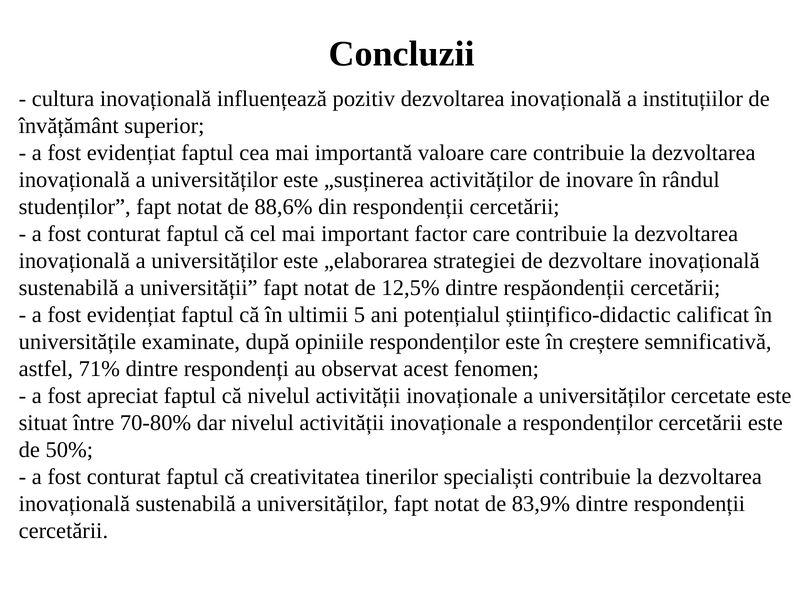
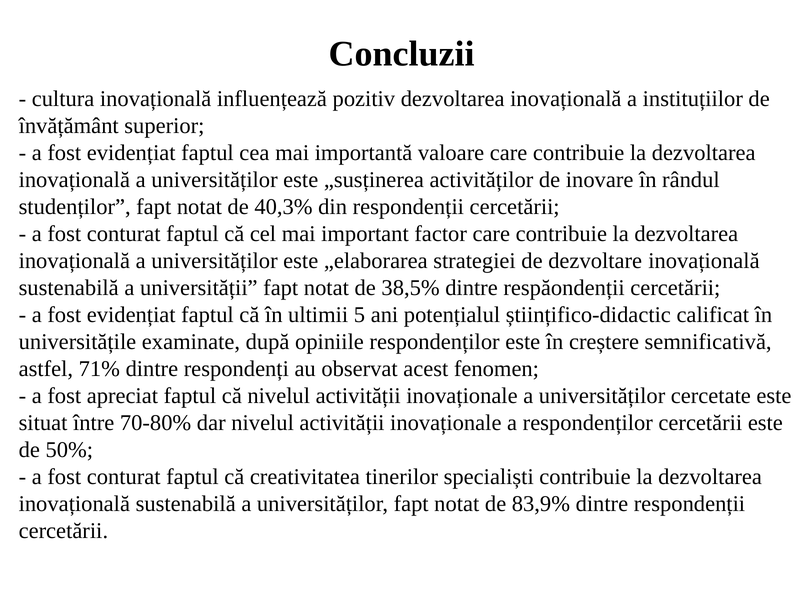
88,6%: 88,6% -> 40,3% (284, 207)
12,5%: 12,5% -> 38,5% (411, 288)
